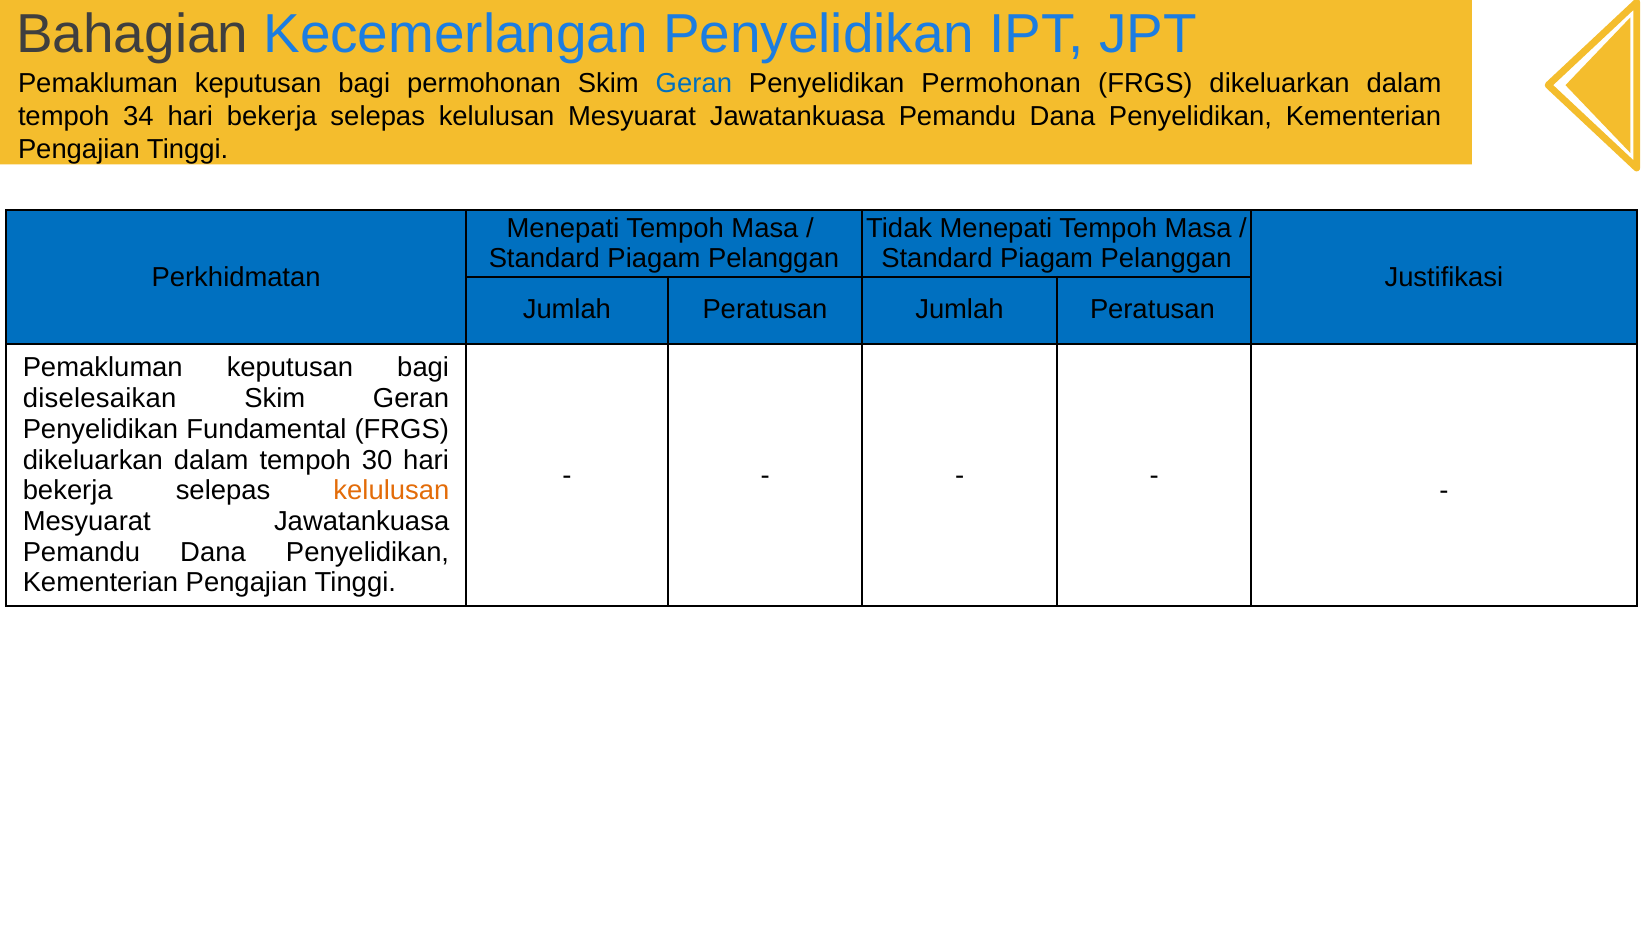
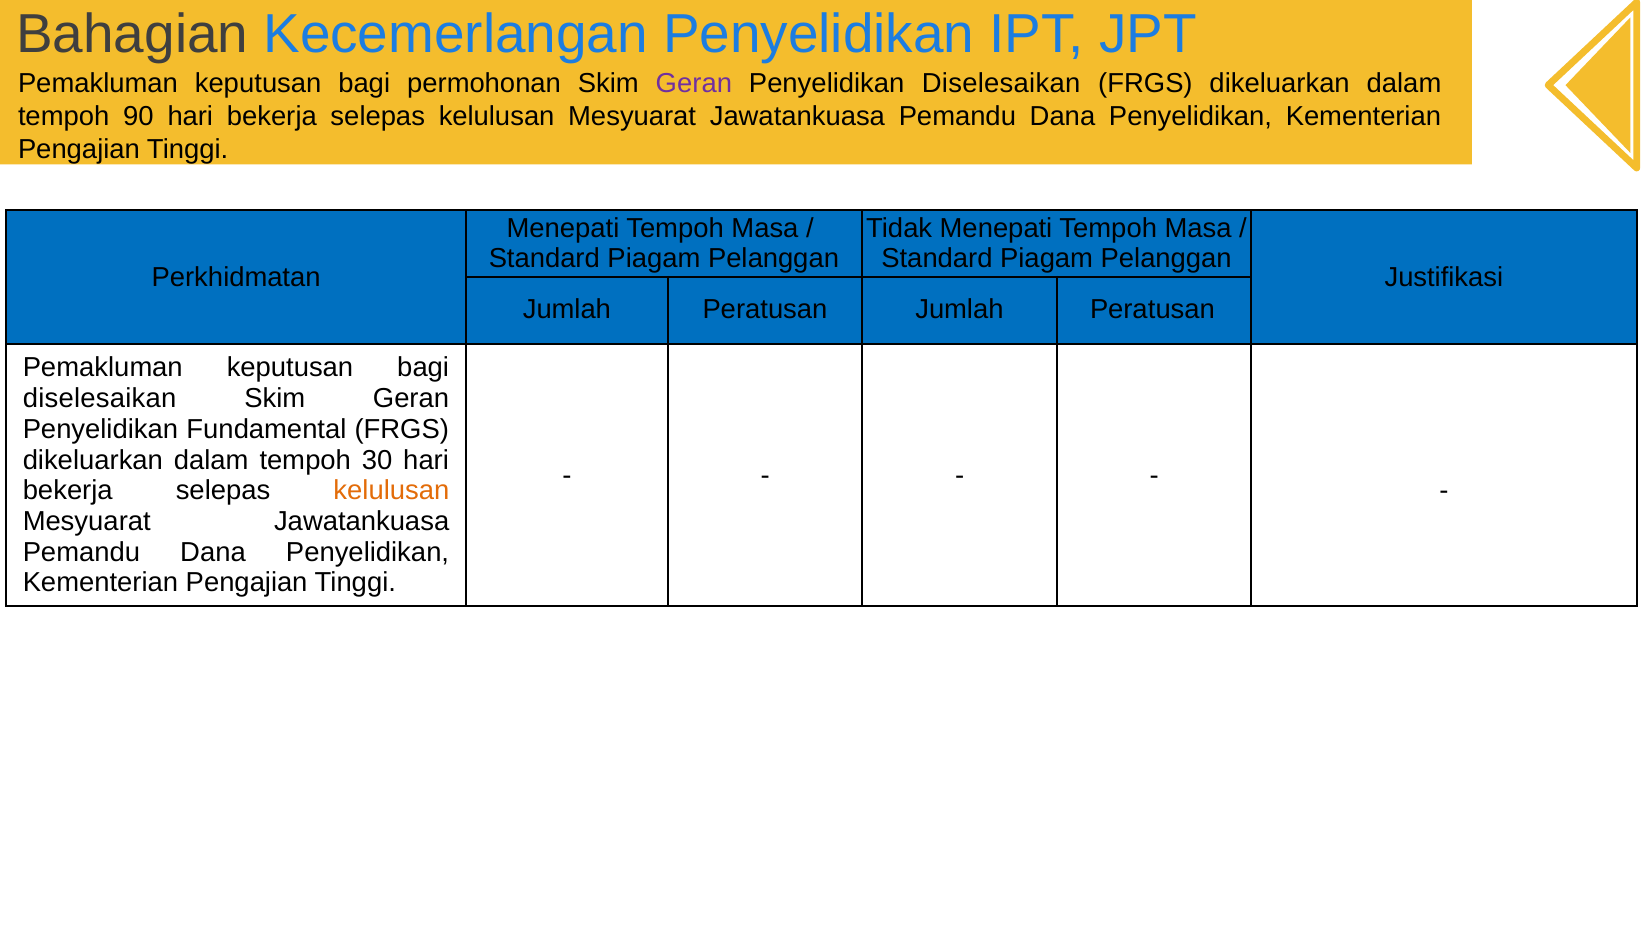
Geran colour: blue -> purple (694, 84)
Penyelidikan Permohonan: Permohonan -> Diselesaikan (1001, 84)
34: 34 -> 90 (138, 117)
